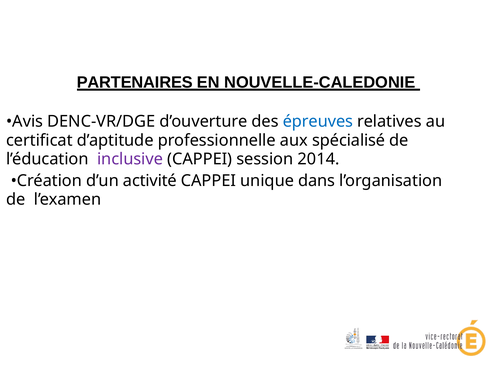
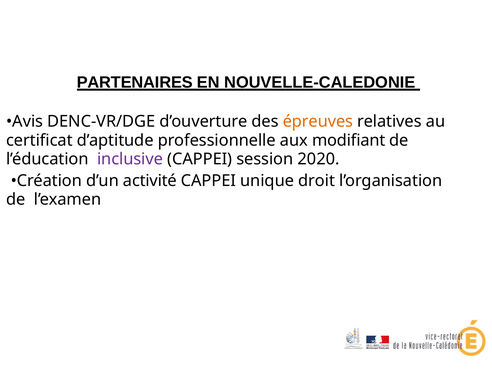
épreuves colour: blue -> orange (318, 121)
spécialisé: spécialisé -> modifiant (349, 140)
2014: 2014 -> 2020 (319, 159)
dans: dans -> droit (317, 181)
